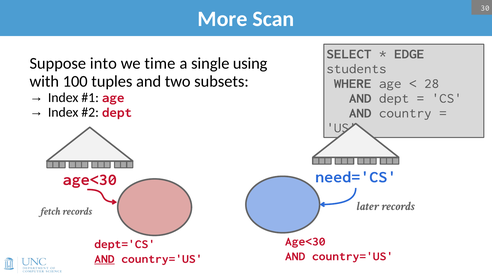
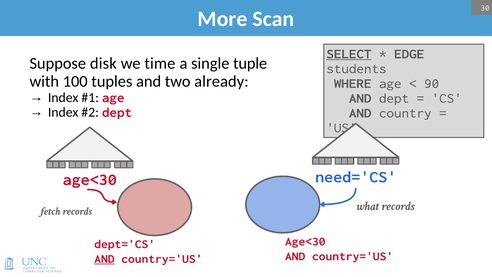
SELECT underline: none -> present (349, 54)
into: into -> disk (103, 64)
using: using -> tuple (250, 64)
subsets: subsets -> already (221, 81)
28: 28 -> 90 (432, 83)
later: later -> what (368, 206)
